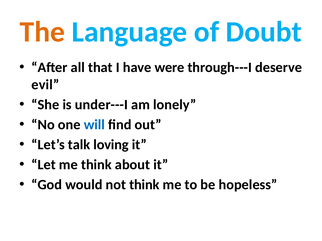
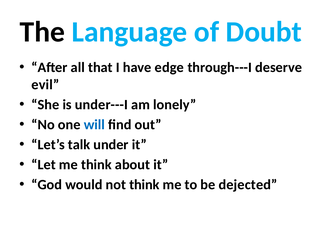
The colour: orange -> black (42, 32)
were: were -> edge (169, 68)
loving: loving -> under (111, 145)
hopeless: hopeless -> dejected (248, 185)
